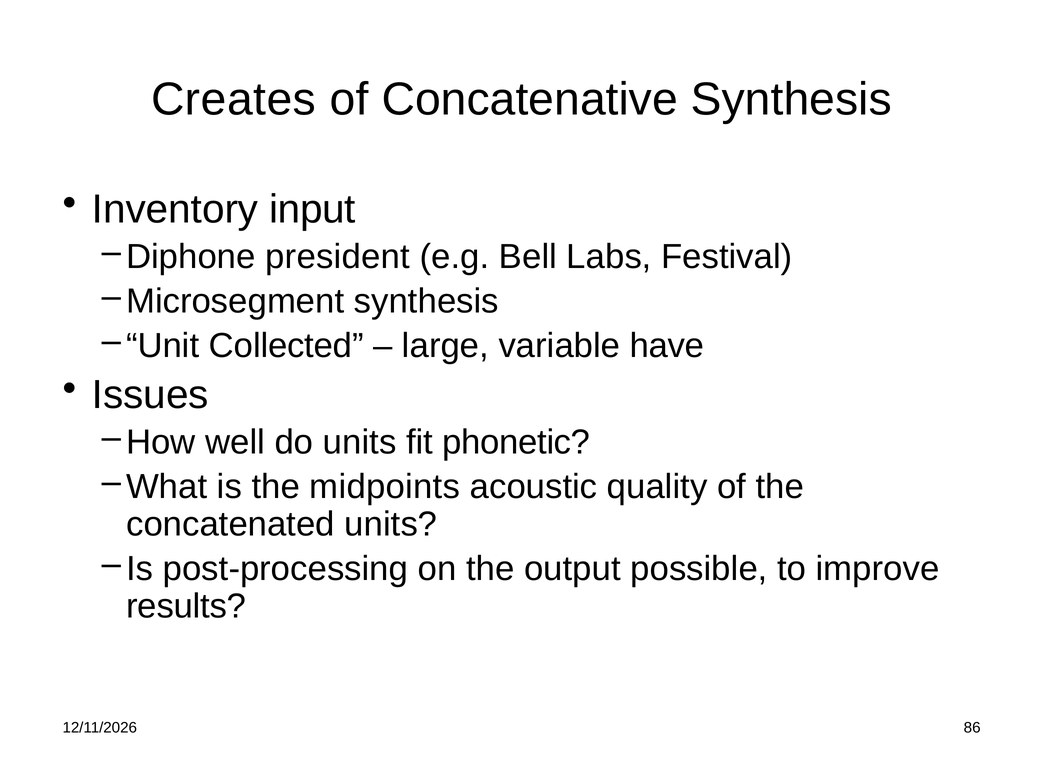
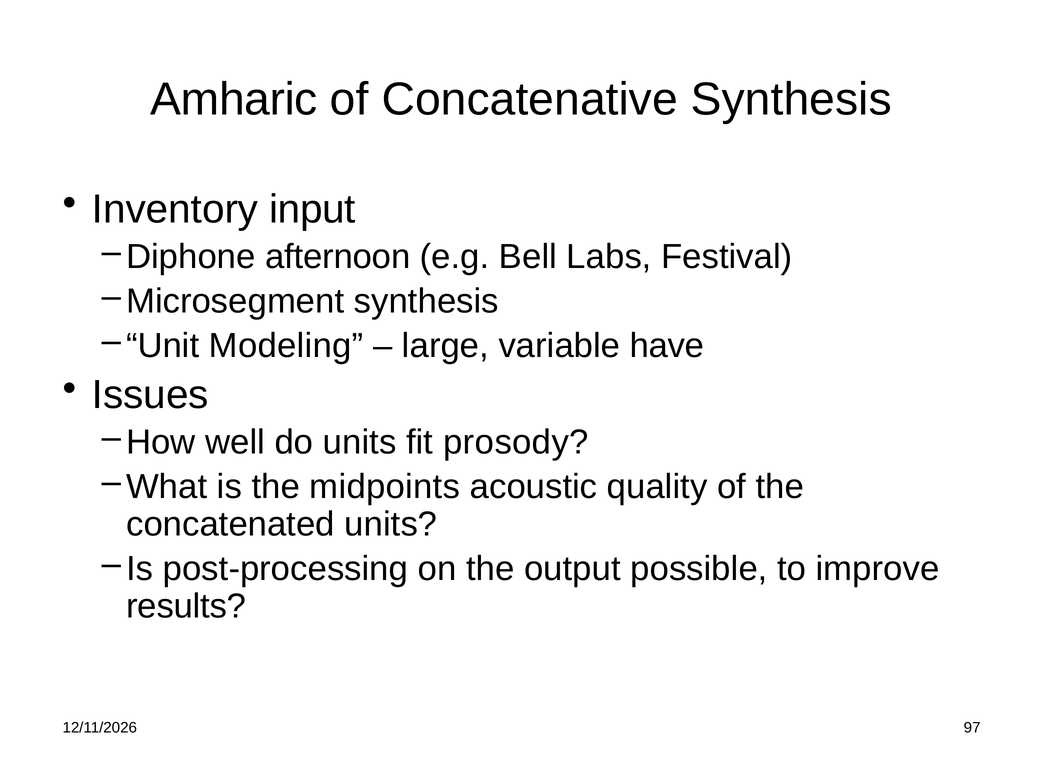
Creates: Creates -> Amharic (234, 100)
president: president -> afternoon (338, 257)
Collected: Collected -> Modeling (286, 346)
phonetic: phonetic -> prosody (516, 442)
86: 86 -> 97 (972, 728)
